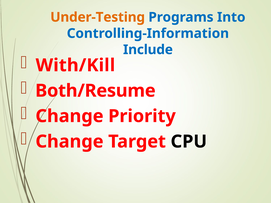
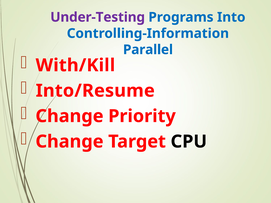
Under-Testing colour: orange -> purple (98, 17)
Include: Include -> Parallel (148, 50)
Both/Resume: Both/Resume -> Into/Resume (95, 91)
